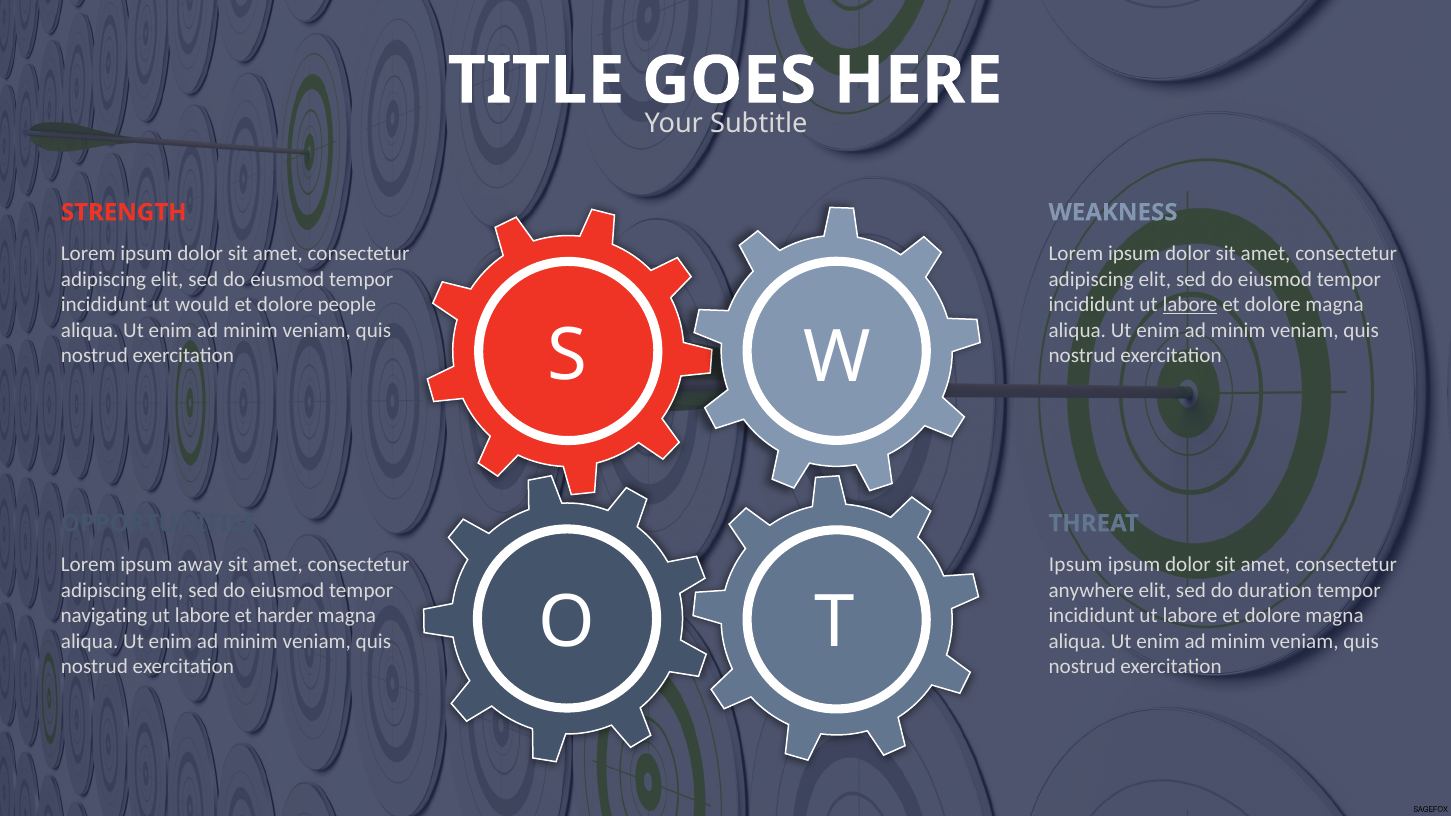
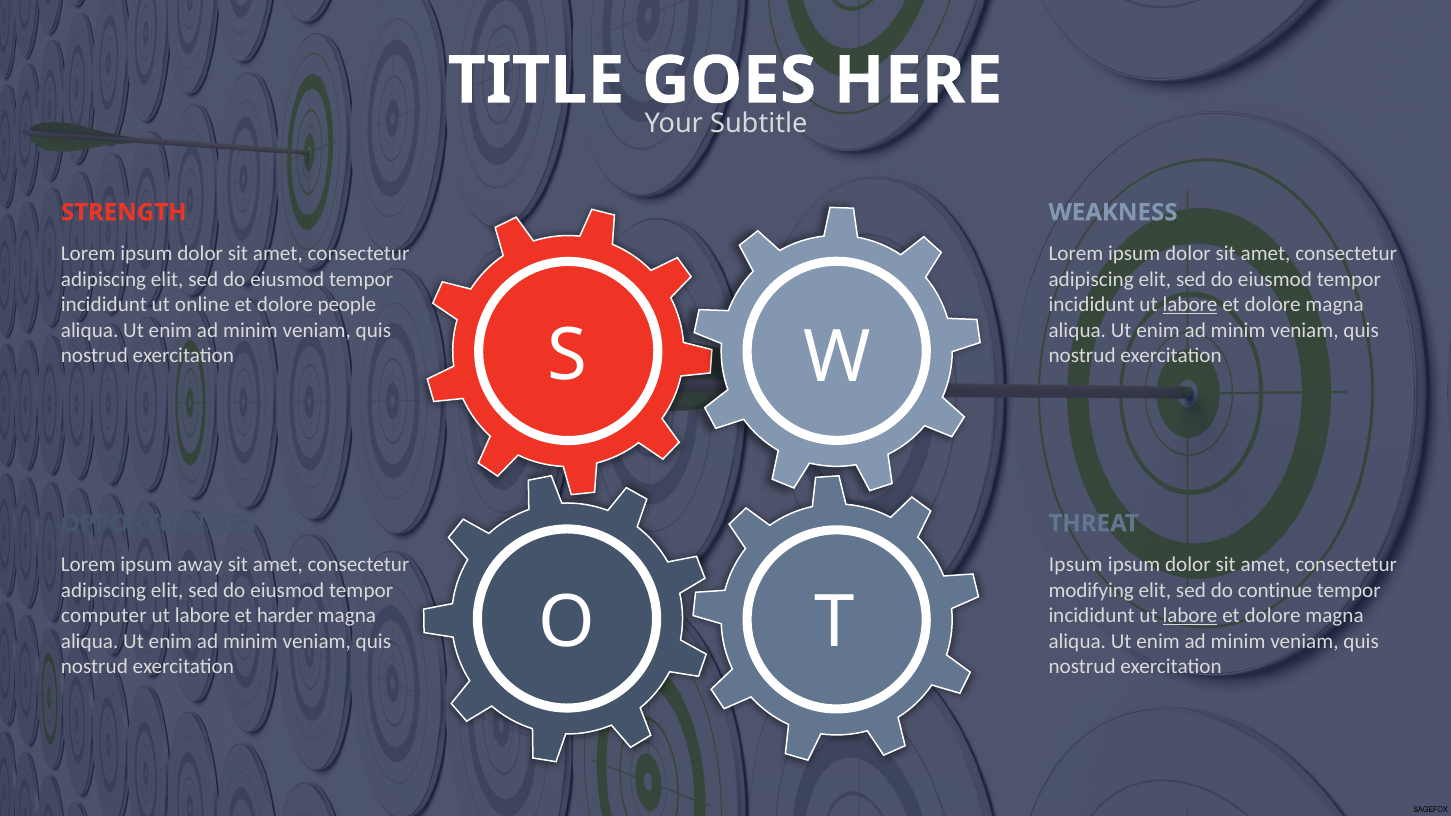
would: would -> online (202, 305)
anywhere: anywhere -> modifying (1091, 590)
duration: duration -> continue (1275, 590)
navigating: navigating -> computer (104, 616)
labore underline: none -> present (1190, 616)
